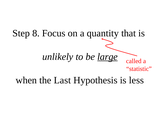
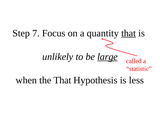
8: 8 -> 7 (36, 33)
that underline: none -> present (129, 33)
the Last: Last -> That (62, 80)
